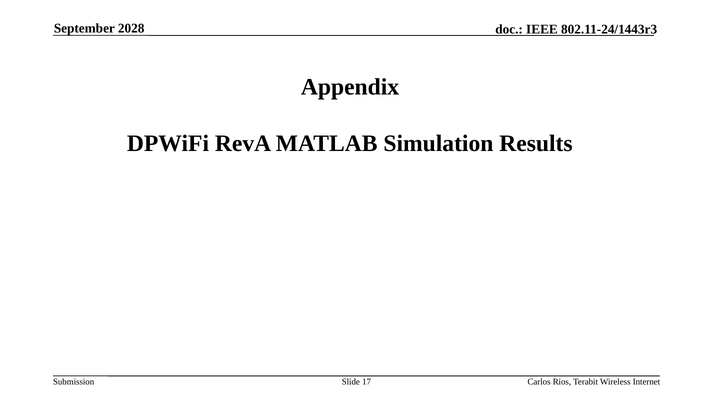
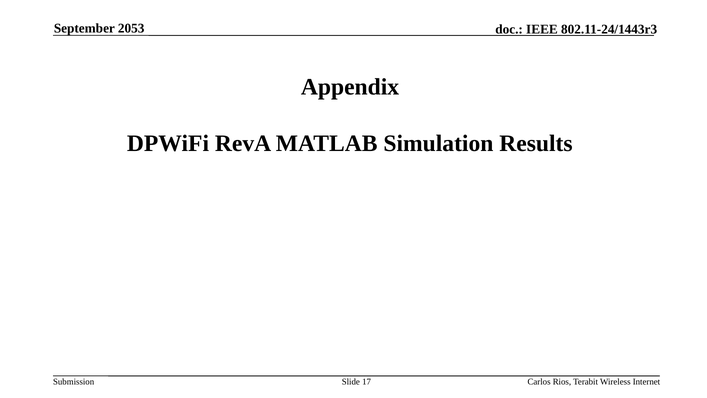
2028: 2028 -> 2053 (131, 28)
